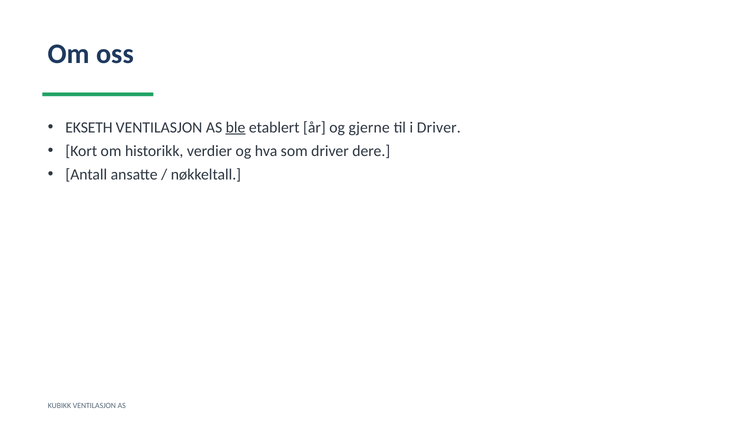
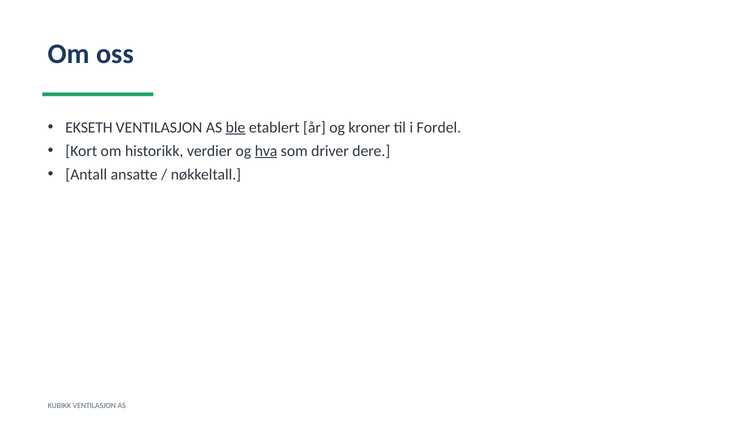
gjerne: gjerne -> kroner (369, 127)
i Driver: Driver -> Fordel (439, 127)
hva underline: none -> present (266, 151)
